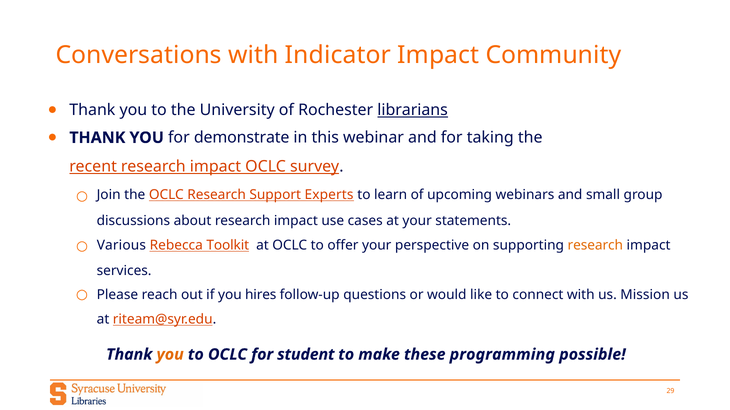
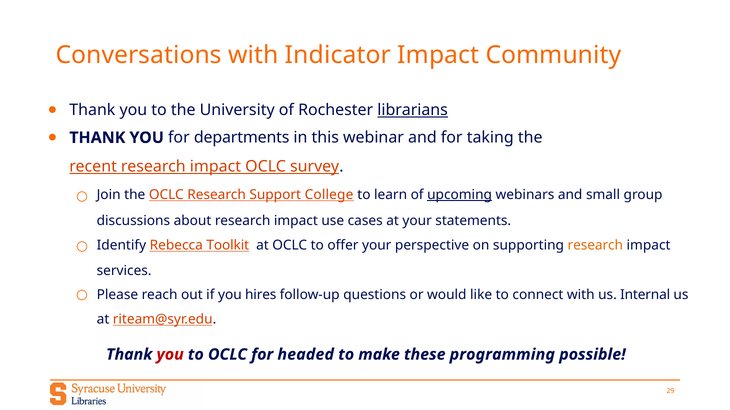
demonstrate: demonstrate -> departments (242, 138)
Experts: Experts -> College (329, 195)
upcoming underline: none -> present (460, 195)
Various: Various -> Identify (121, 245)
Mission: Mission -> Internal (645, 295)
you colour: orange -> red (170, 355)
student: student -> headed (306, 355)
